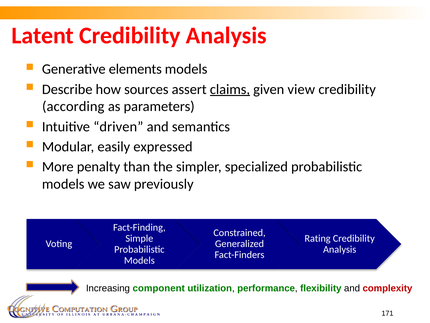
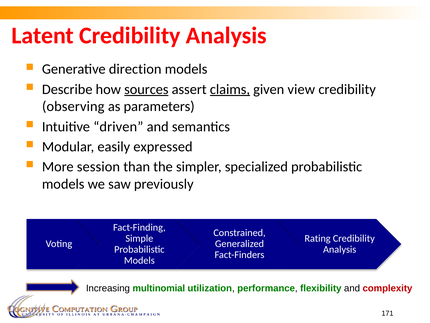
elements: elements -> direction (135, 69)
sources underline: none -> present (146, 89)
according: according -> observing (73, 106)
penalty: penalty -> session (98, 167)
component: component -> multinomial (159, 288)
